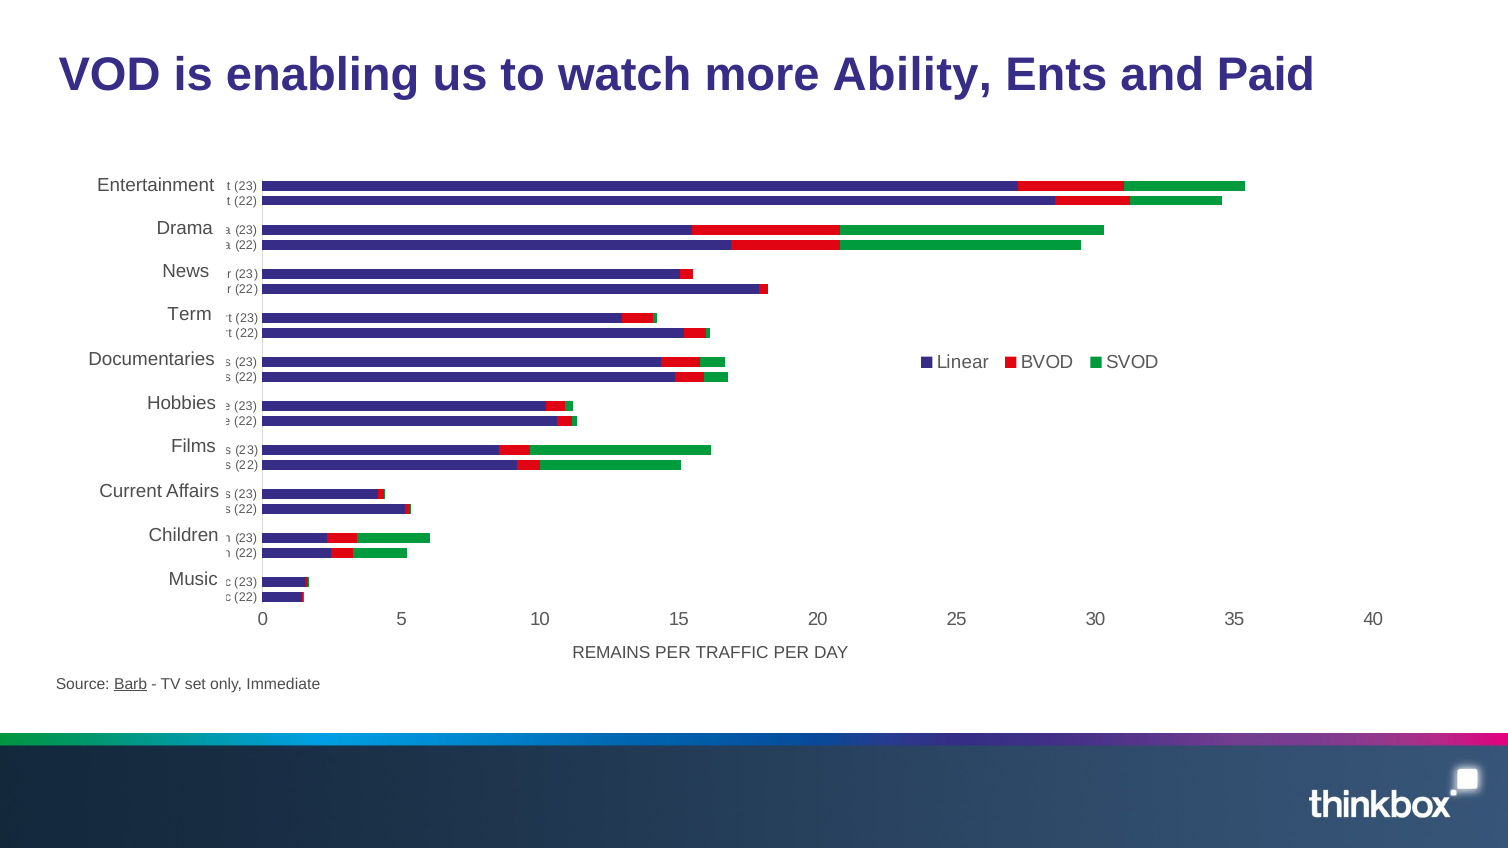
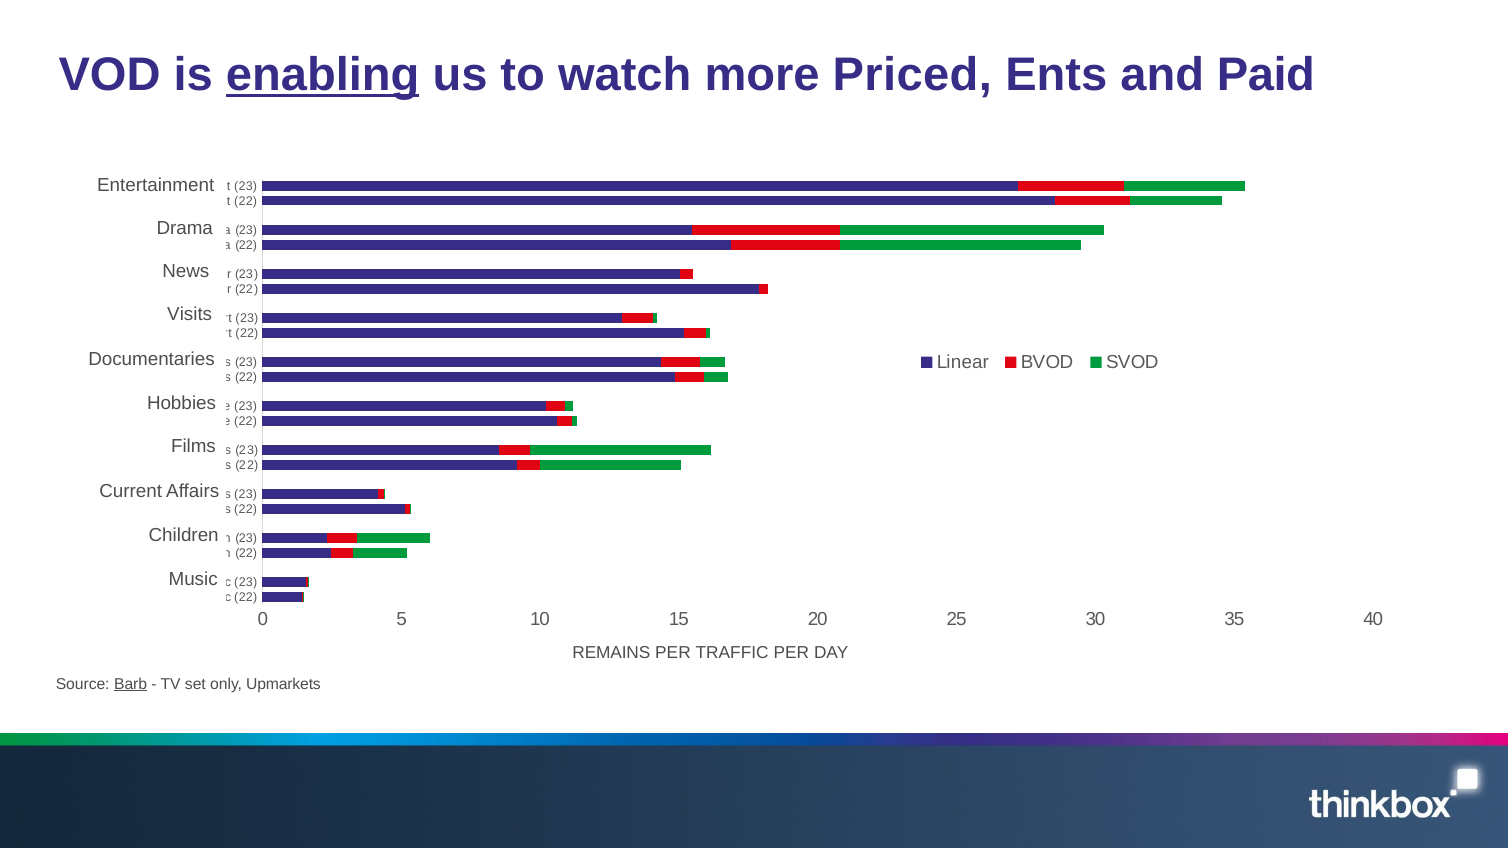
enabling underline: none -> present (323, 75)
Ability: Ability -> Priced (912, 75)
Term: Term -> Visits (190, 314)
Immediate: Immediate -> Upmarkets (283, 684)
